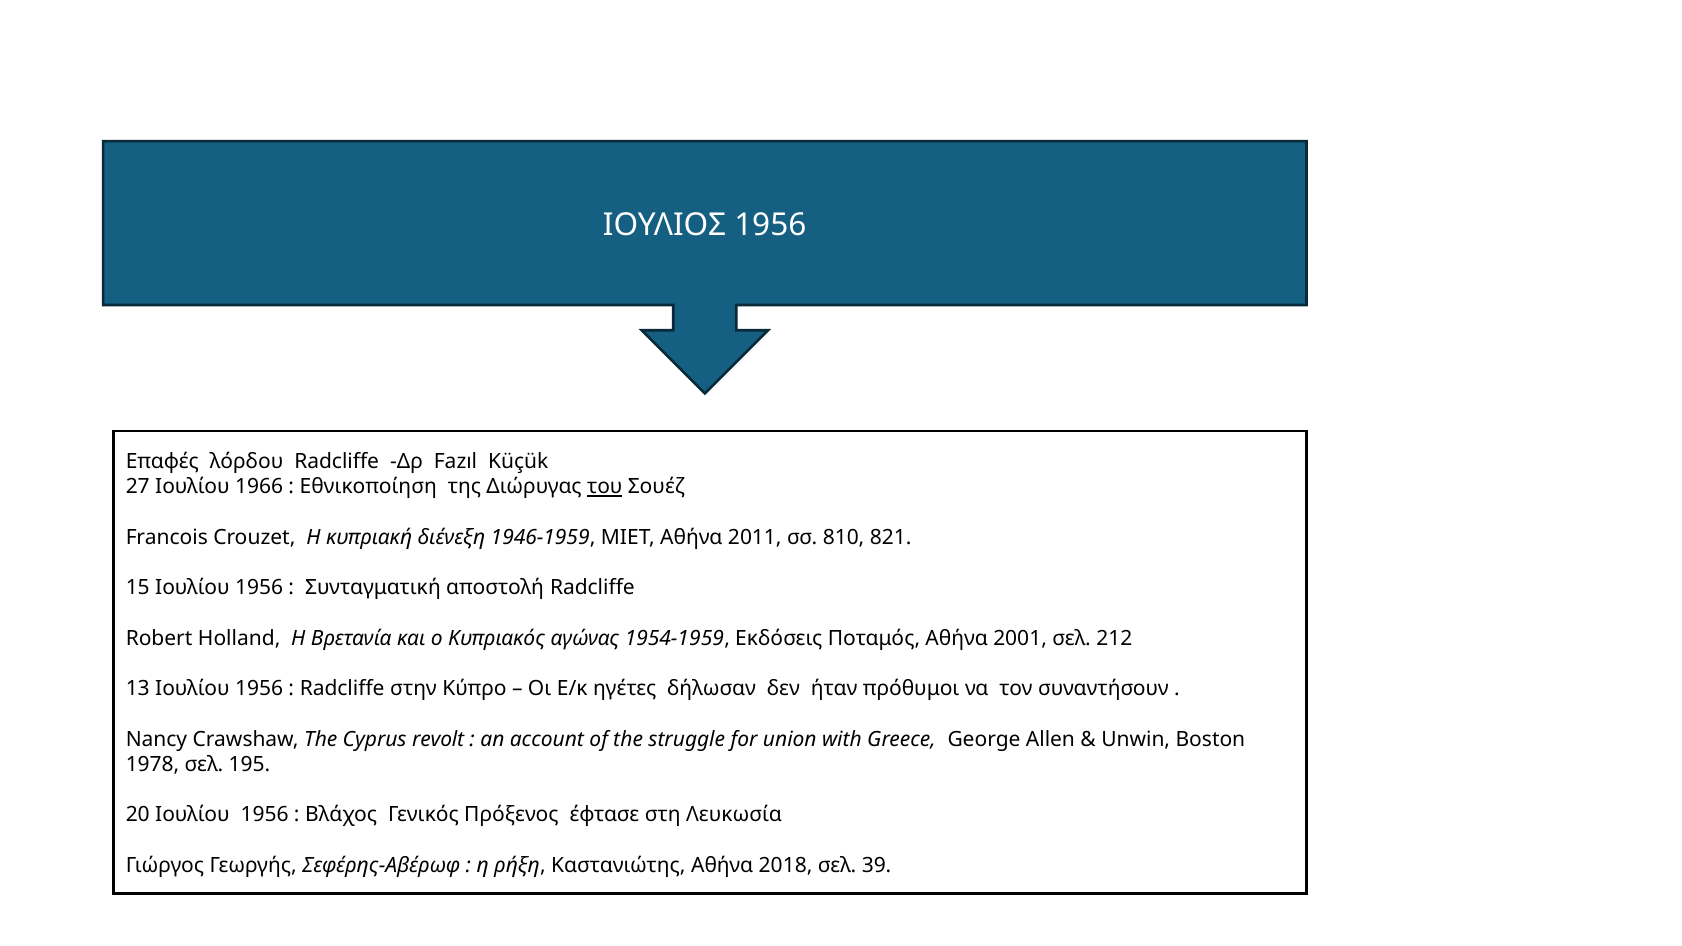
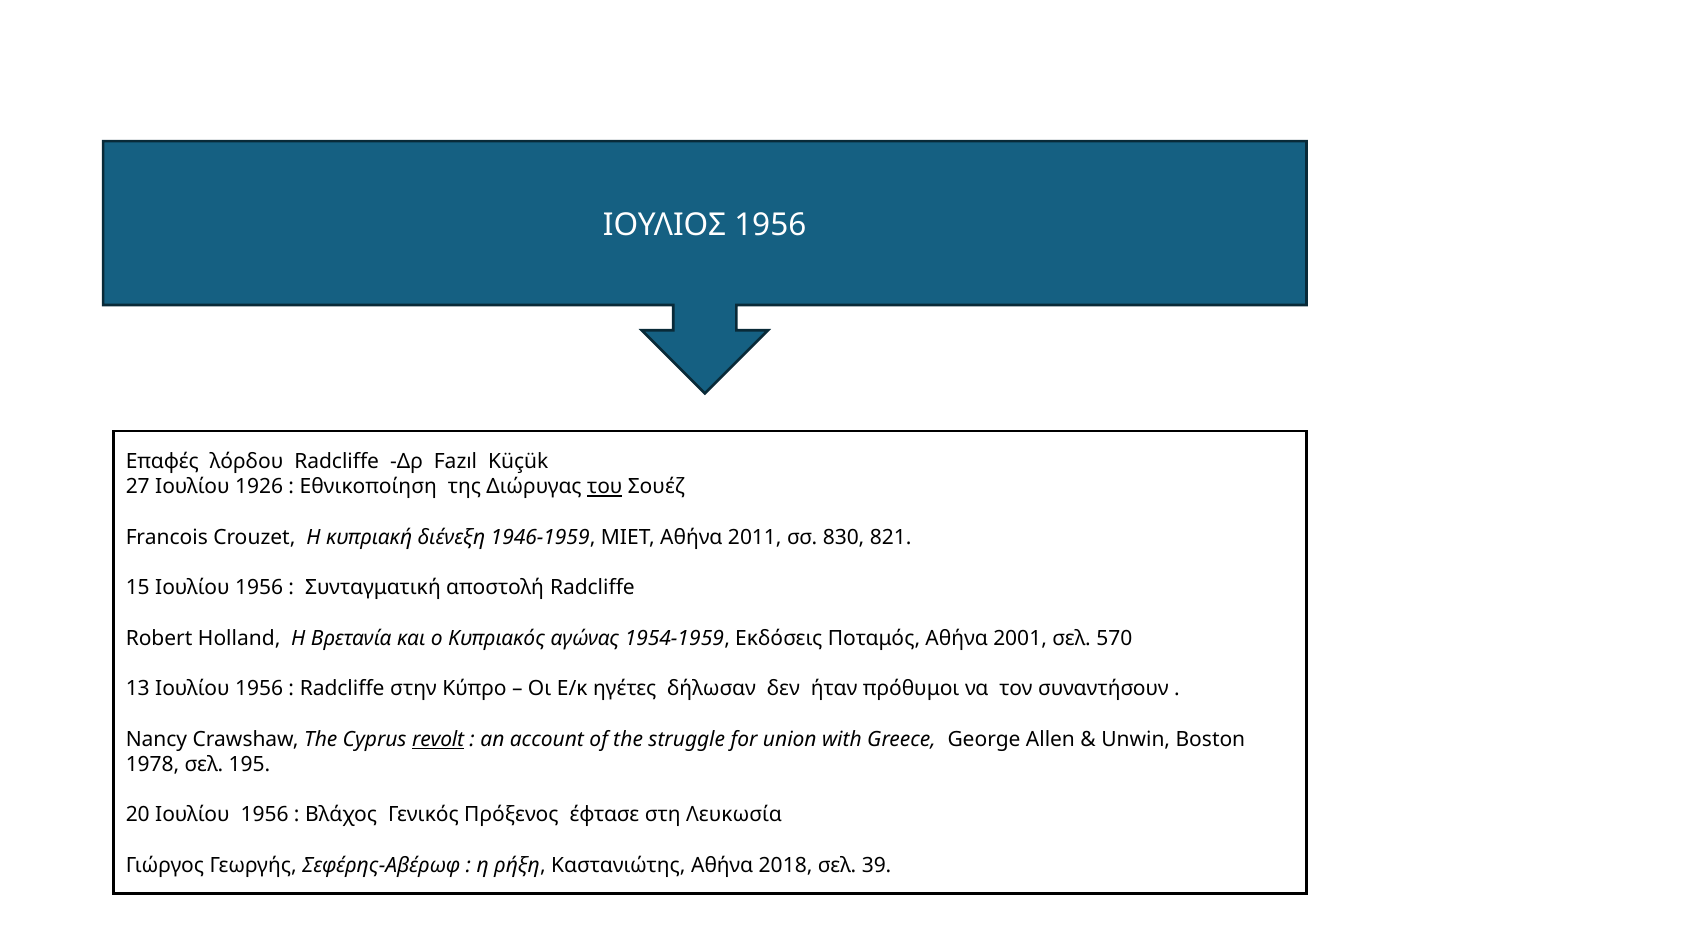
1966: 1966 -> 1926 (259, 487)
810: 810 -> 830 (844, 538)
212: 212 -> 570 (1114, 638)
revolt underline: none -> present (438, 739)
